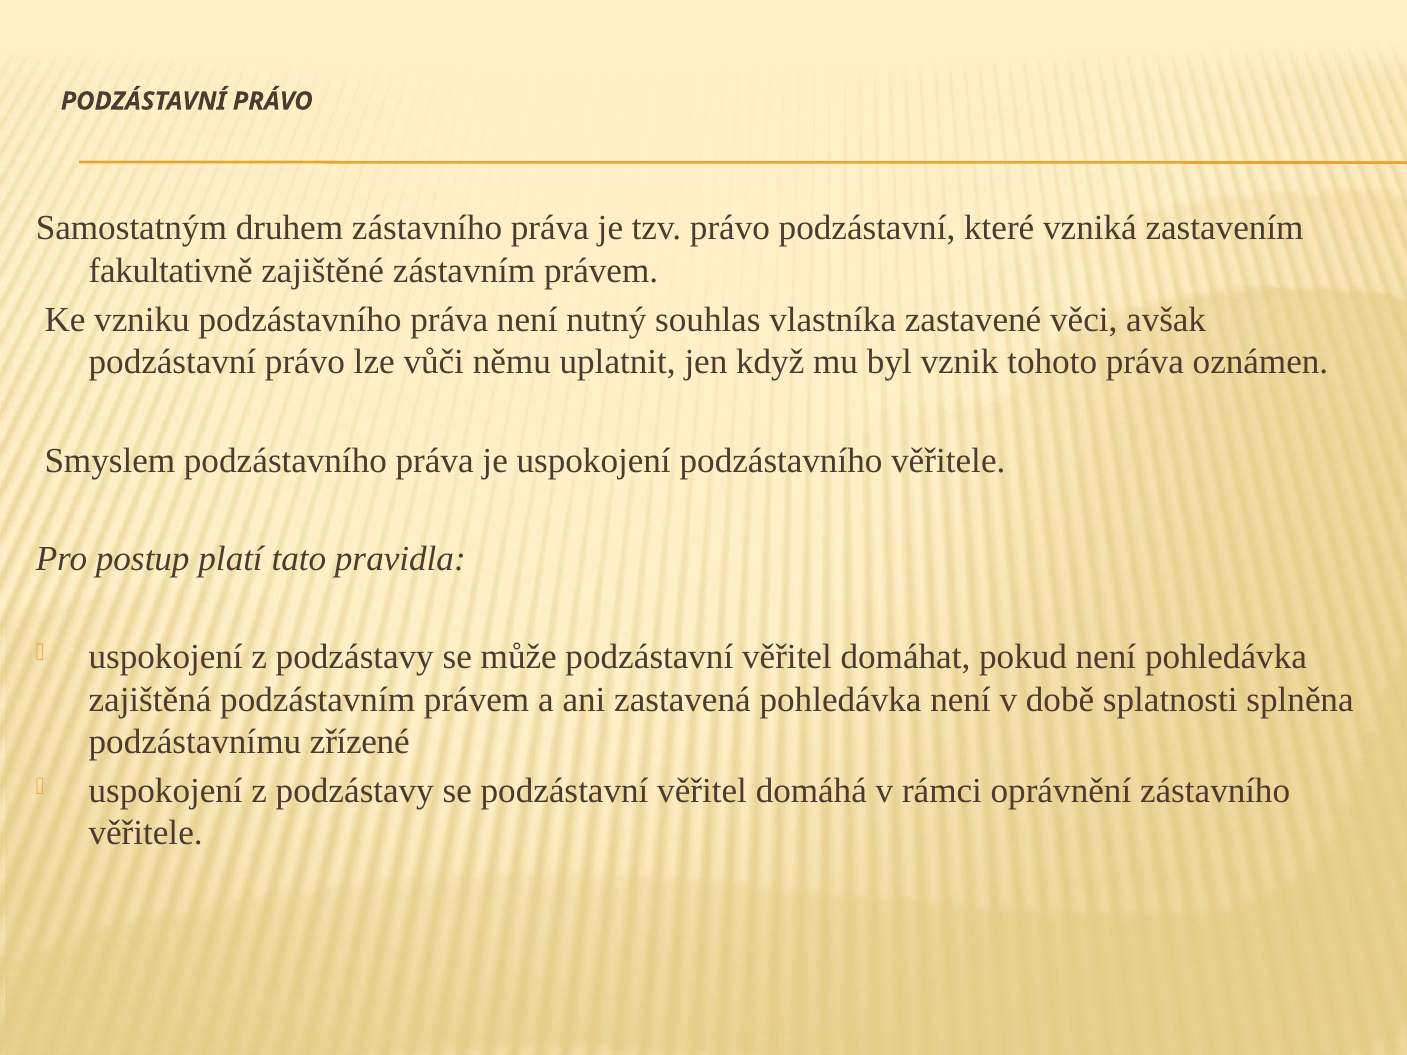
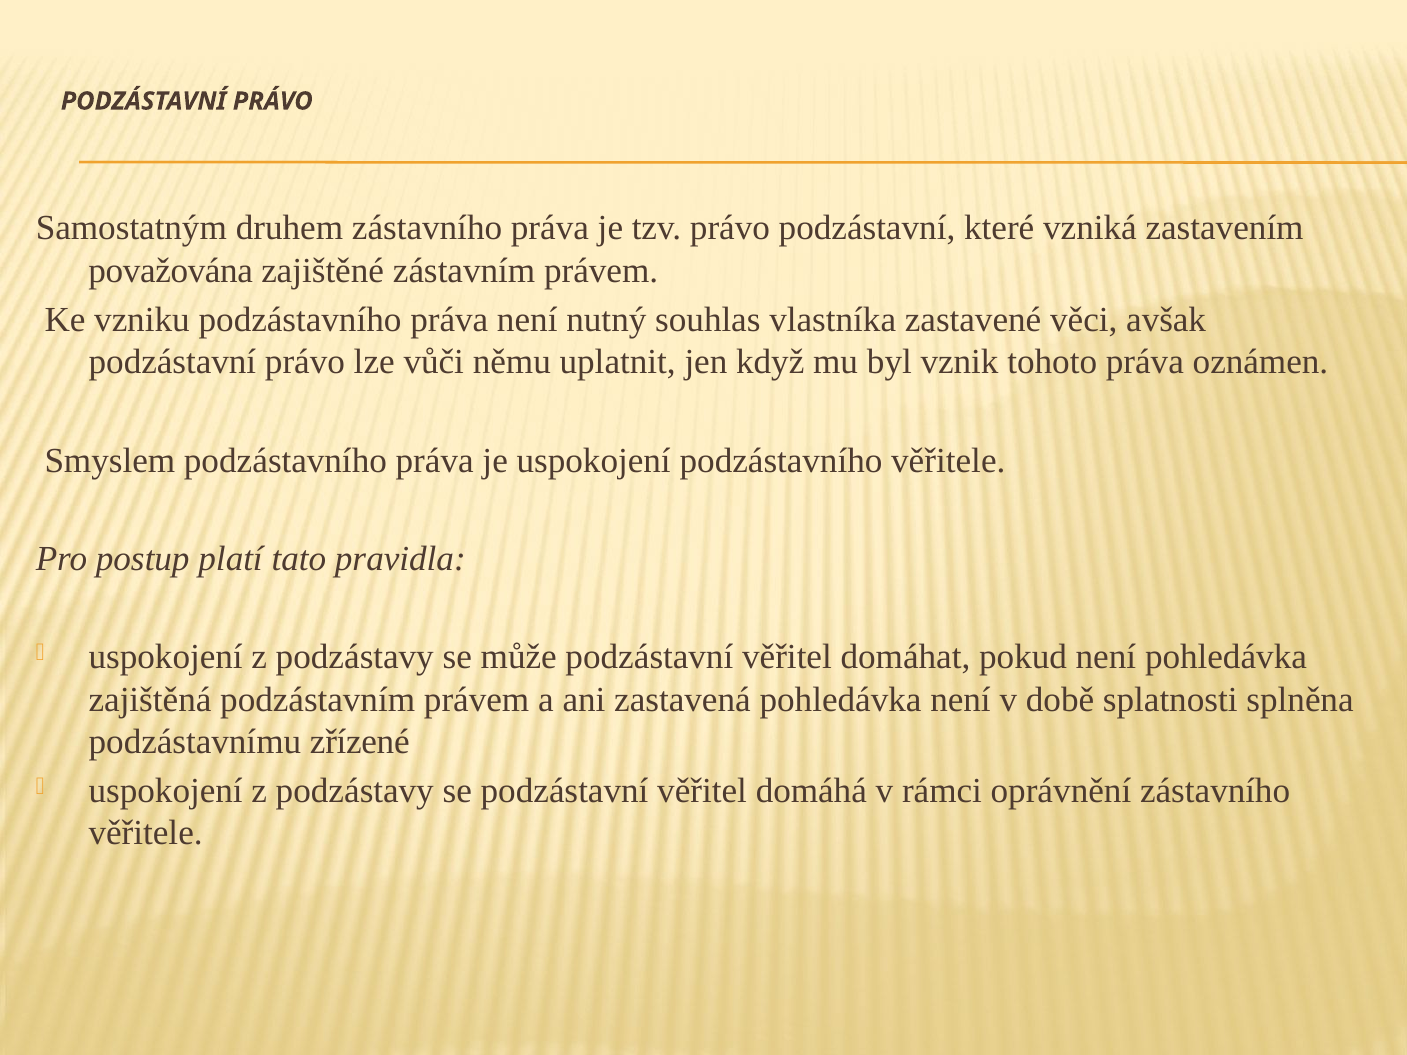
fakultativně: fakultativně -> považována (171, 271)
